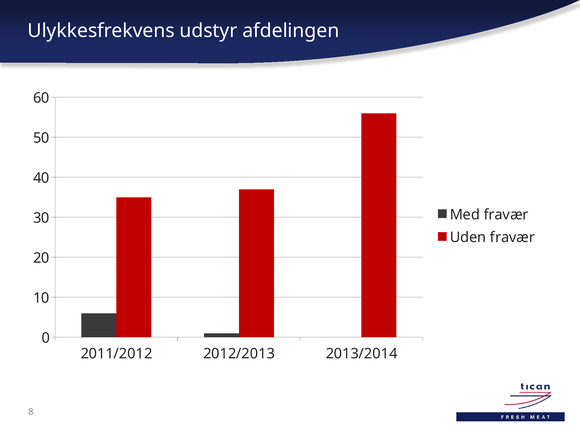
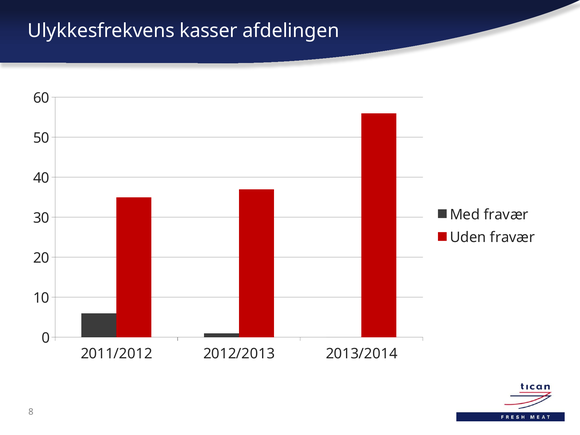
udstyr: udstyr -> kasser (209, 31)
